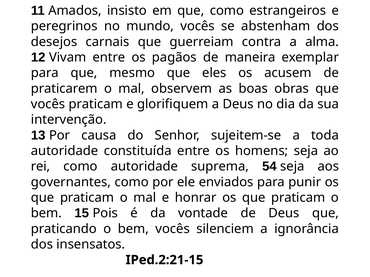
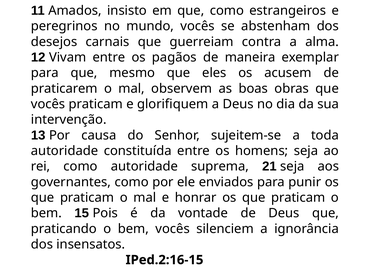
54: 54 -> 21 (269, 167)
IPed.2:21-15: IPed.2:21-15 -> IPed.2:16-15 (165, 260)
